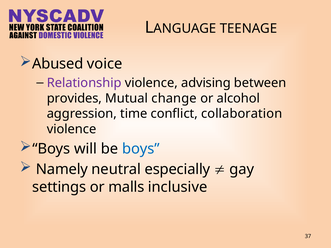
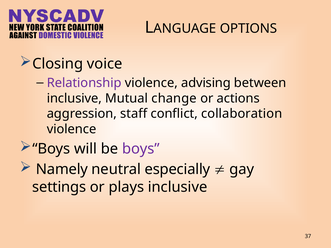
TEENAGE: TEENAGE -> OPTIONS (249, 28)
Abused: Abused -> Closing (58, 64)
provides: provides -> inclusive (74, 98)
alcohol: alcohol -> actions (238, 98)
time: time -> staff (134, 114)
boys colour: blue -> purple (141, 149)
malls: malls -> plays (126, 187)
